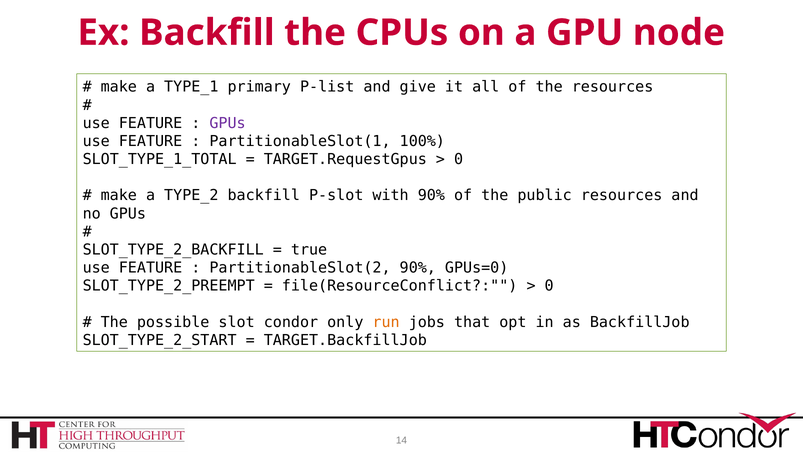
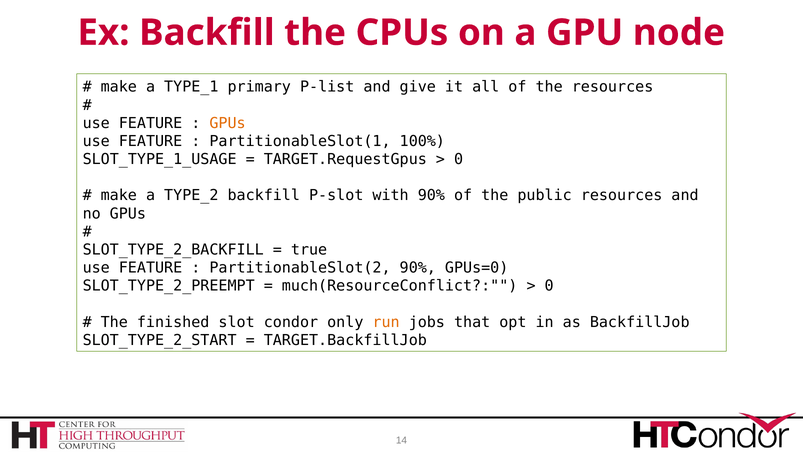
GPUs colour: purple -> orange (228, 123)
SLOT_TYPE_1_TOTAL: SLOT_TYPE_1_TOTAL -> SLOT_TYPE_1_USAGE (160, 159)
file(ResourceConflict: file(ResourceConflict -> much(ResourceConflict (400, 286)
possible: possible -> finished (173, 322)
